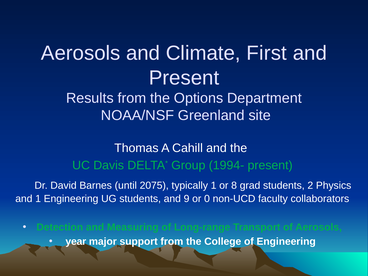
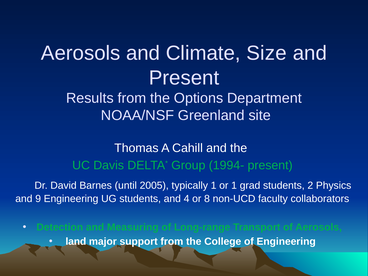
First: First -> Size (267, 53)
2075: 2075 -> 2005 (154, 186)
or 8: 8 -> 1 (234, 186)
and 1: 1 -> 9 (38, 199)
9: 9 -> 4 (187, 199)
0: 0 -> 8 (207, 199)
year: year -> land (76, 242)
